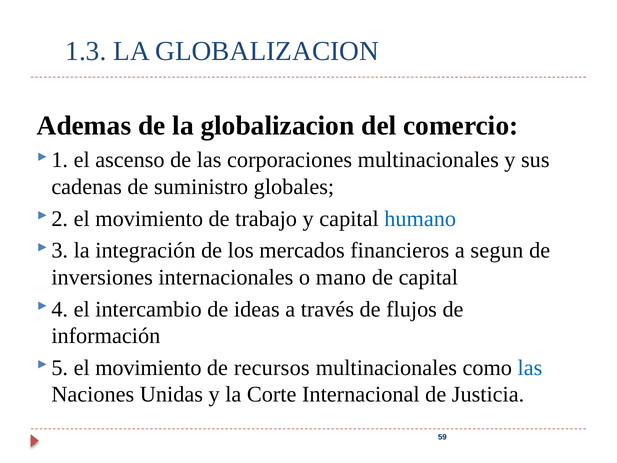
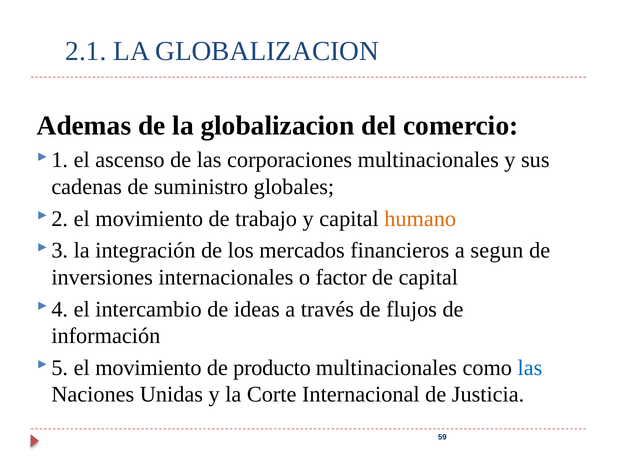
1.3: 1.3 -> 2.1 (86, 51)
humano colour: blue -> orange (420, 219)
mano: mano -> factor (341, 277)
recursos: recursos -> producto (272, 368)
